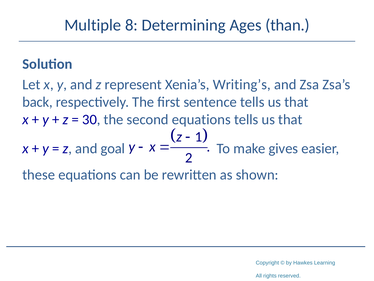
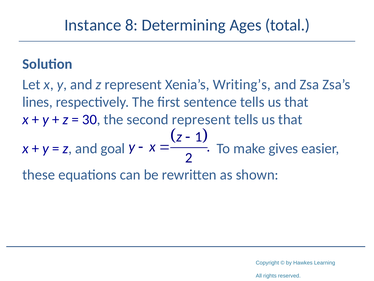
Multiple: Multiple -> Instance (93, 25)
than: than -> total (288, 25)
back: back -> lines (38, 102)
second equations: equations -> represent (201, 119)
